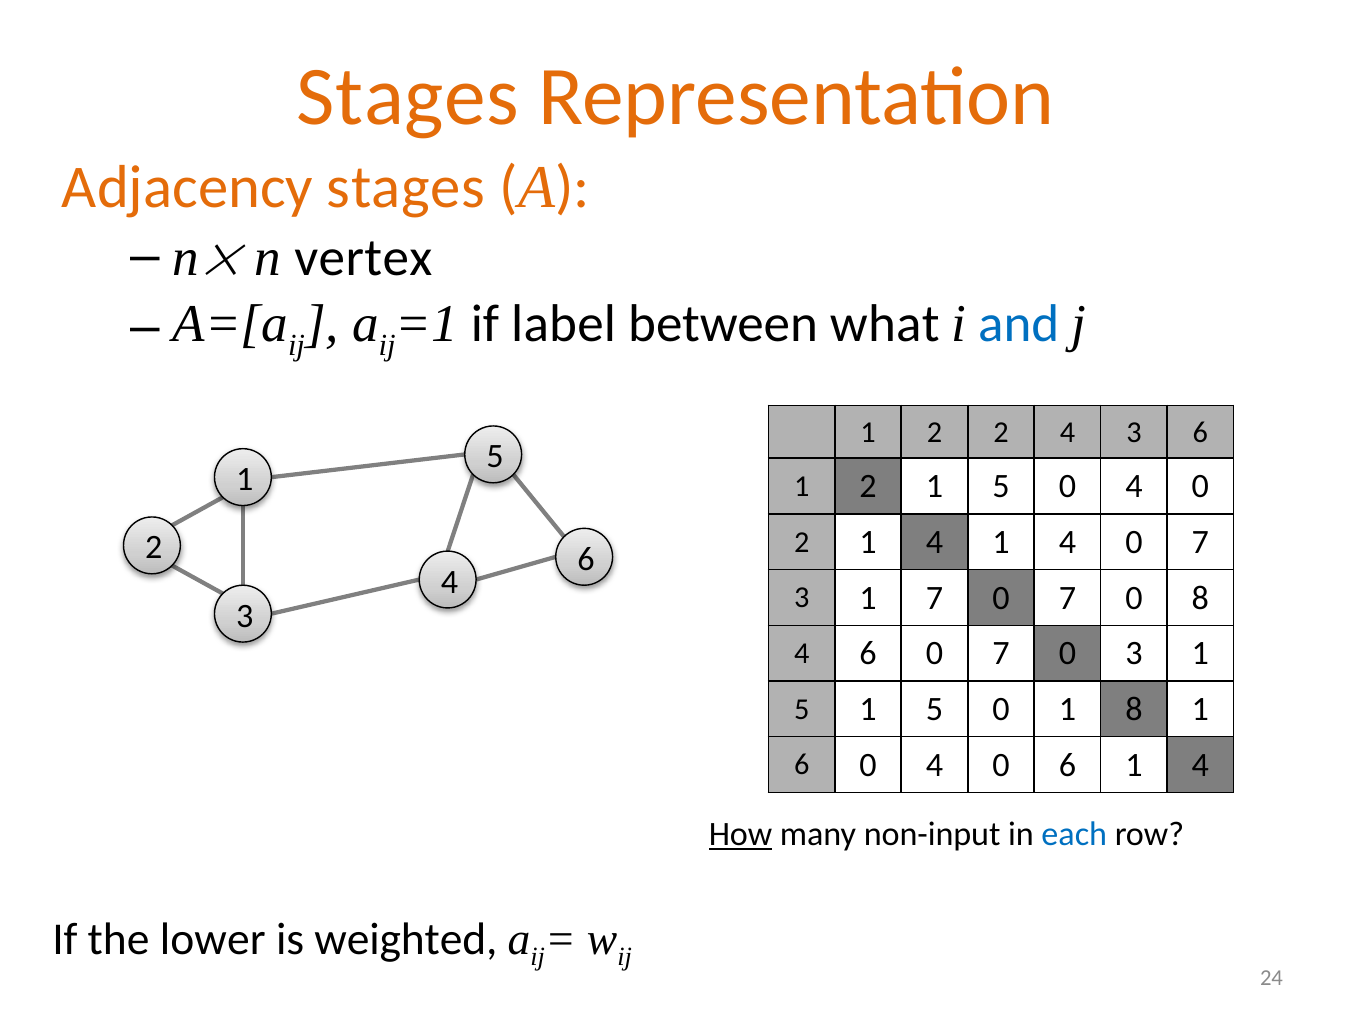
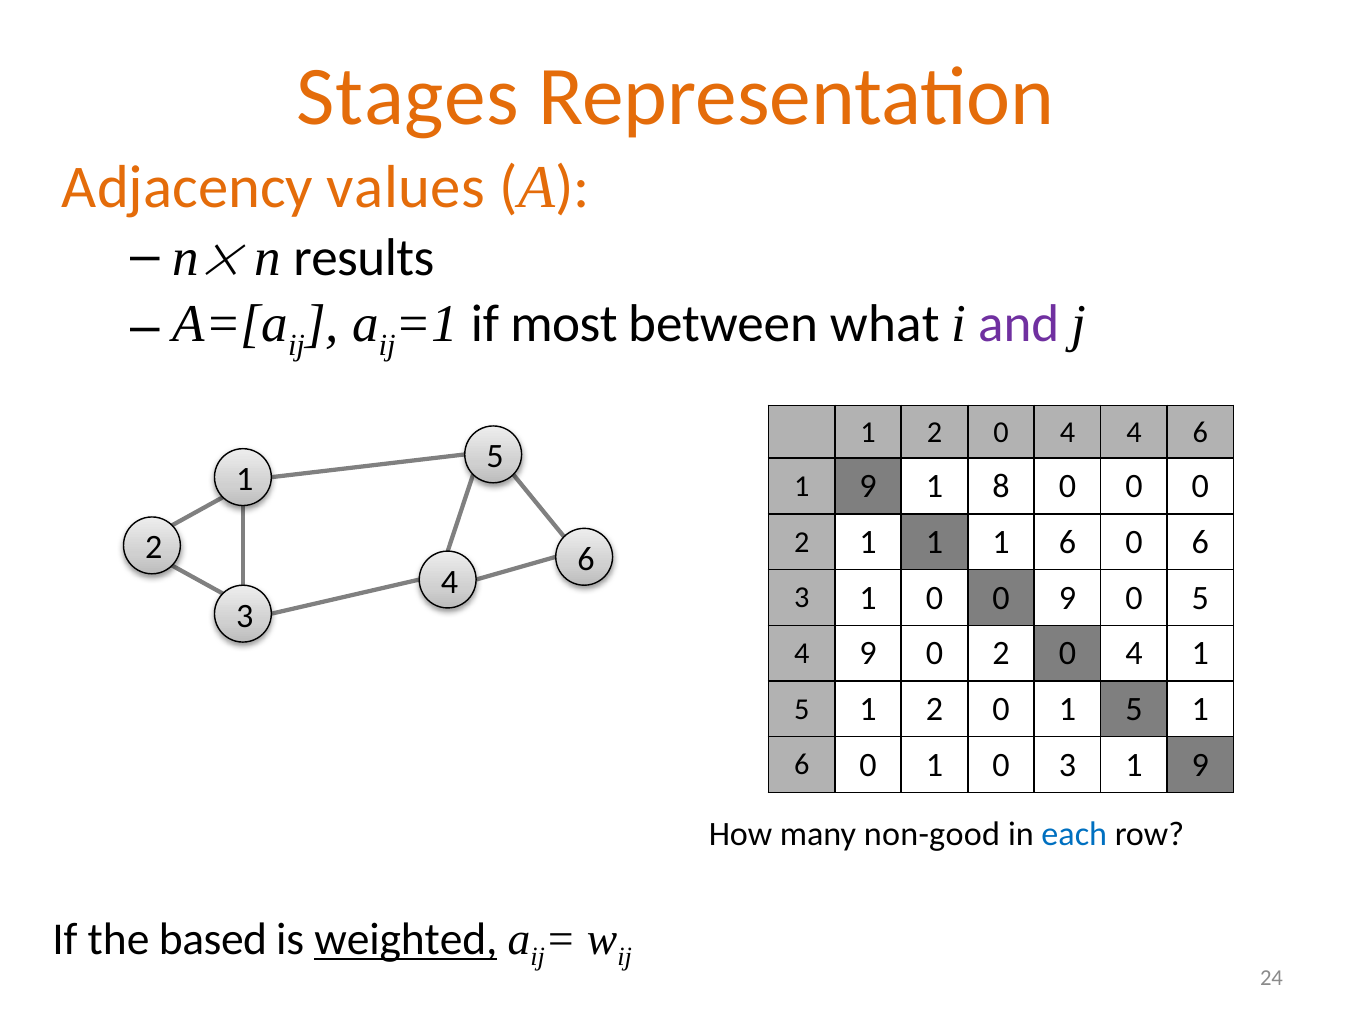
Adjacency stages: stages -> values (406, 187)
vertex: vertex -> results (364, 258)
label: label -> most (564, 324)
and colour: blue -> purple (1019, 324)
2: 2 -> 0 (1001, 432)
4 3: 3 -> 4 (1134, 432)
2: 2 -> 9 (868, 486)
5: 5 -> 8 (1001, 486)
4: 4 -> 0 (1134, 486)
2 1 4: 4 -> 1 (935, 542)
4: 4 -> 6 (1067, 542)
7: 7 -> 6 (1200, 542)
3 1 7: 7 -> 0 (935, 598)
7: 7 -> 9 (1067, 598)
0 8: 8 -> 5 (1200, 598)
6: 6 -> 9 (868, 653)
7: 7 -> 2 (1001, 653)
3: 3 -> 4 (1134, 653)
5 1 5: 5 -> 2 (935, 709)
0 1 8: 8 -> 5 (1134, 709)
6 0 4: 4 -> 1 (935, 765)
0 6: 6 -> 3 (1067, 765)
4: 4 -> 9 (1200, 765)
How underline: present -> none (740, 834)
non-input: non-input -> non-good (932, 834)
lower: lower -> based (213, 939)
weighted underline: none -> present (406, 939)
